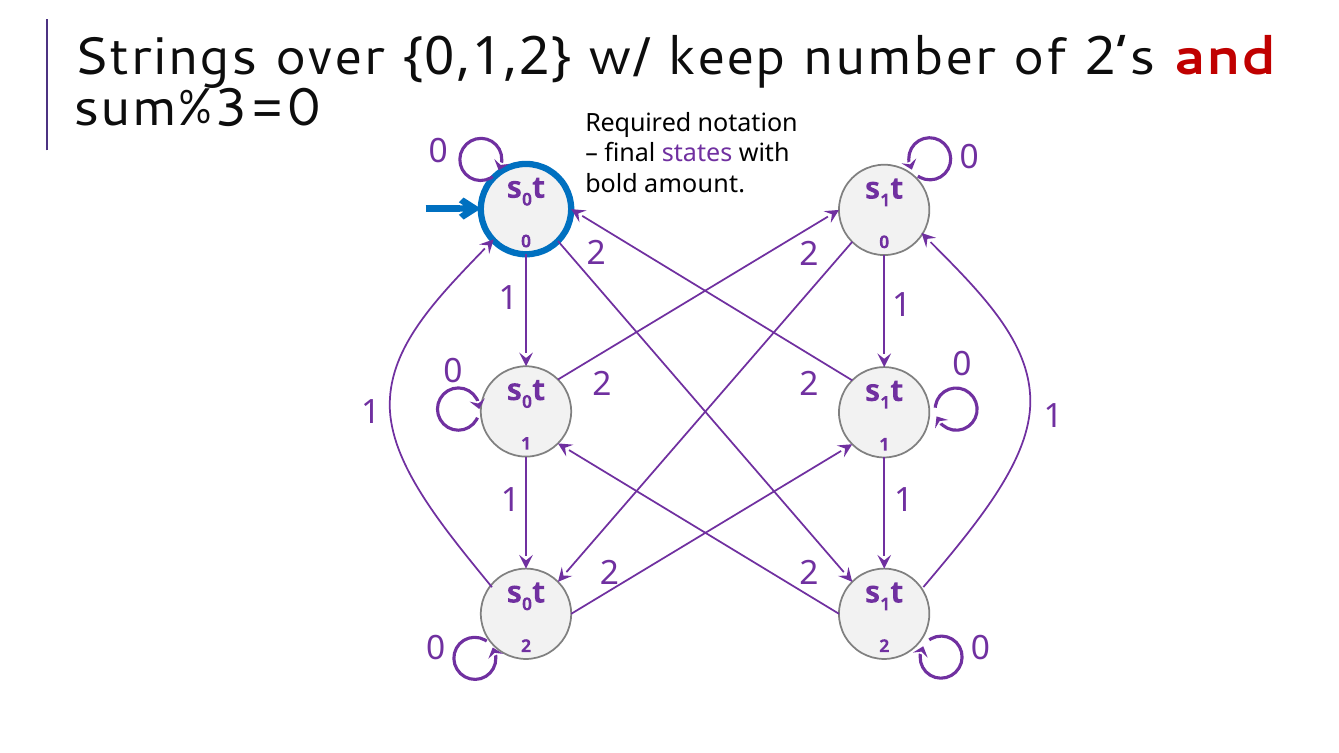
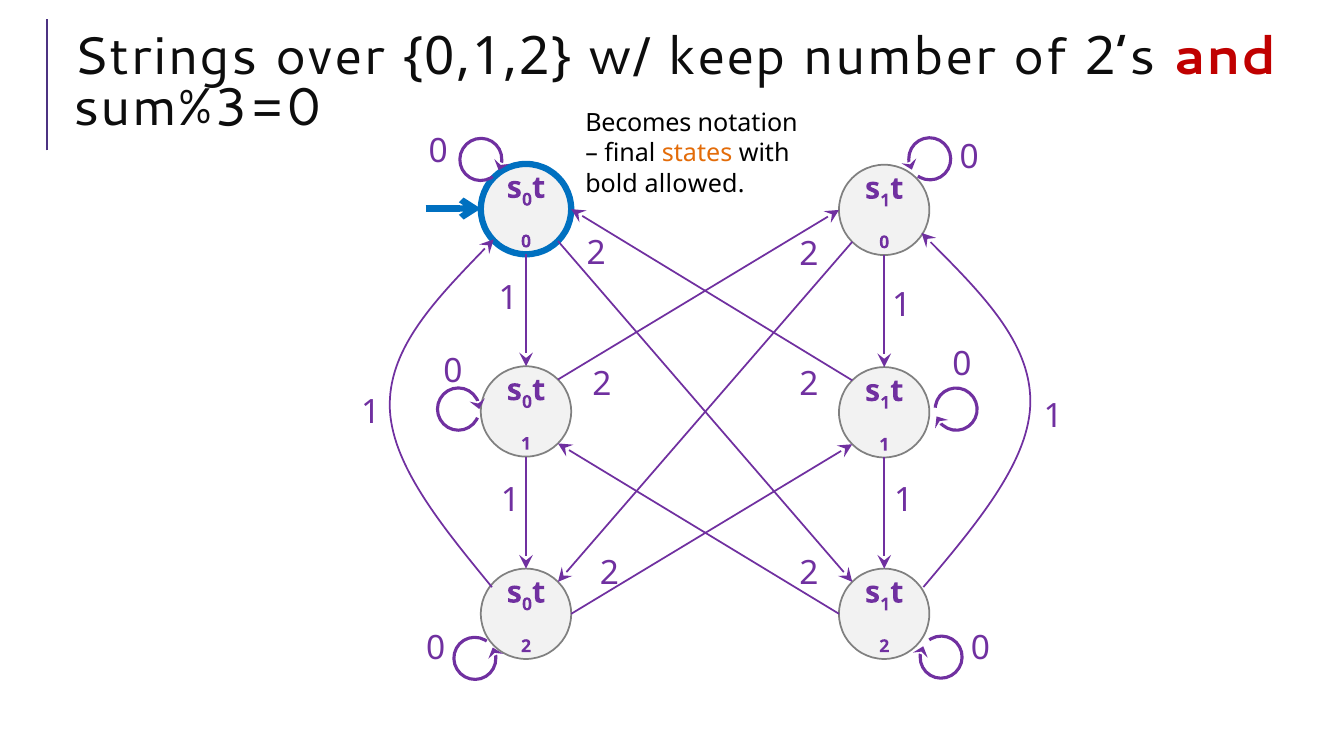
Required: Required -> Becomes (638, 124)
states colour: purple -> orange (697, 154)
amount: amount -> allowed (695, 184)
